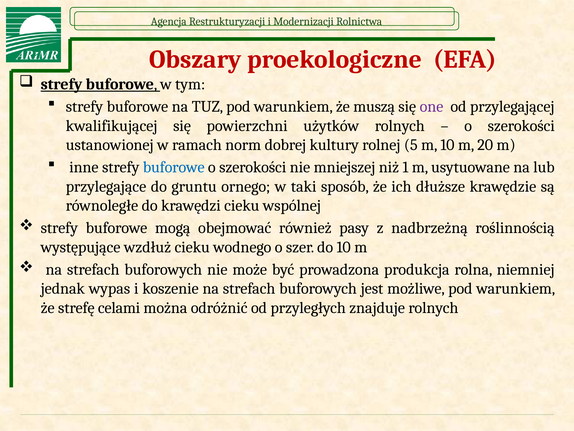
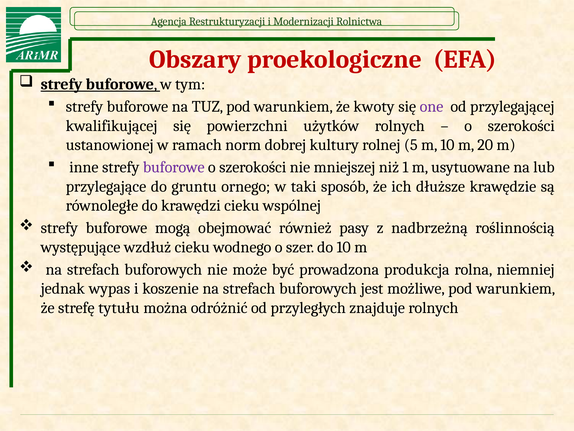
muszą: muszą -> kwoty (374, 106)
buforowe colour: blue -> purple (174, 167)
celami: celami -> tytułu (119, 307)
